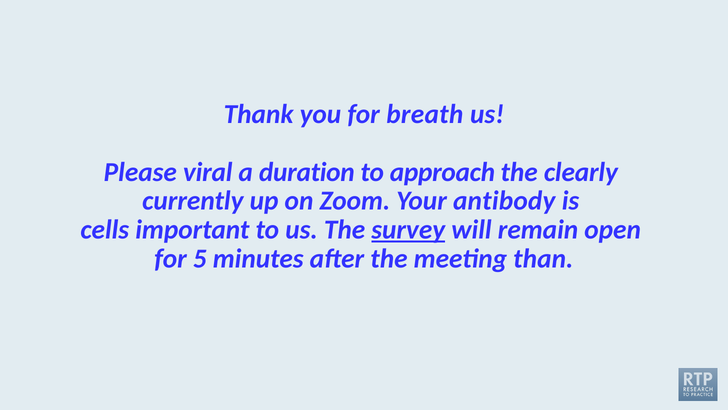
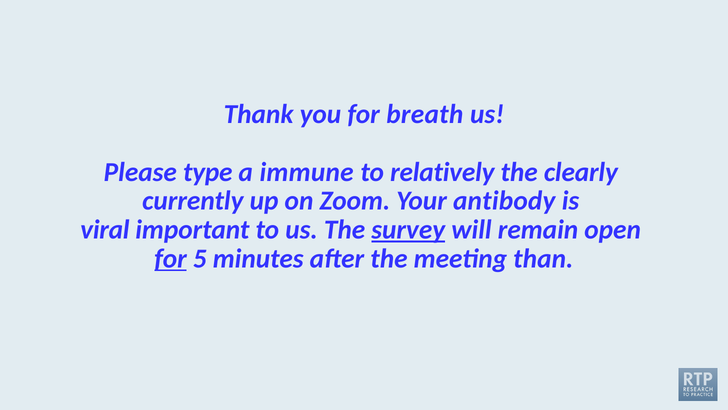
viral: viral -> type (208, 172)
duration: duration -> immune (307, 172)
approach: approach -> relatively (442, 172)
cells: cells -> viral (105, 229)
for underline: none -> present (171, 258)
